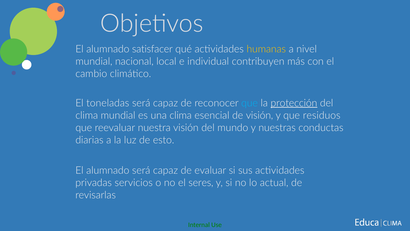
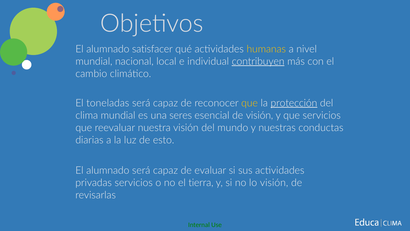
contribuyen underline: none -> present (258, 61)
que colour: light blue -> yellow (250, 103)
una clima: clima -> seres (181, 115)
que residuos: residuos -> servicios (322, 115)
seres: seres -> tierra (201, 183)
lo actual: actual -> visión (274, 183)
